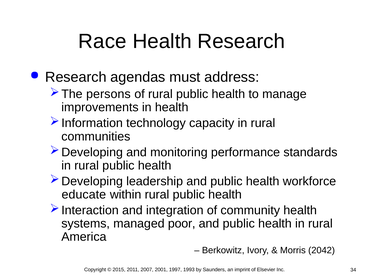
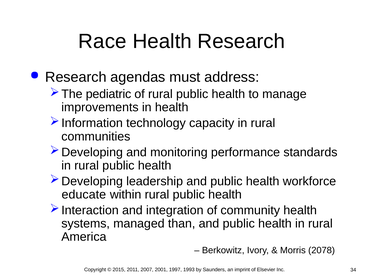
persons: persons -> pediatric (109, 94)
poor: poor -> than (182, 223)
2042: 2042 -> 2078 (322, 250)
